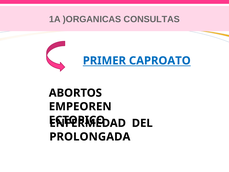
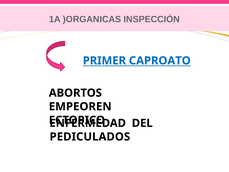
CONSULTAS: CONSULTAS -> INSPECCIÓN (152, 19)
PROLONGADA: PROLONGADA -> PEDICULADOS (90, 136)
